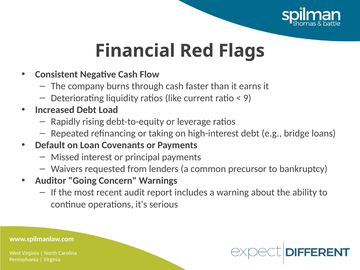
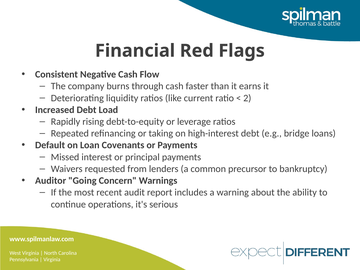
9: 9 -> 2 (247, 98)
